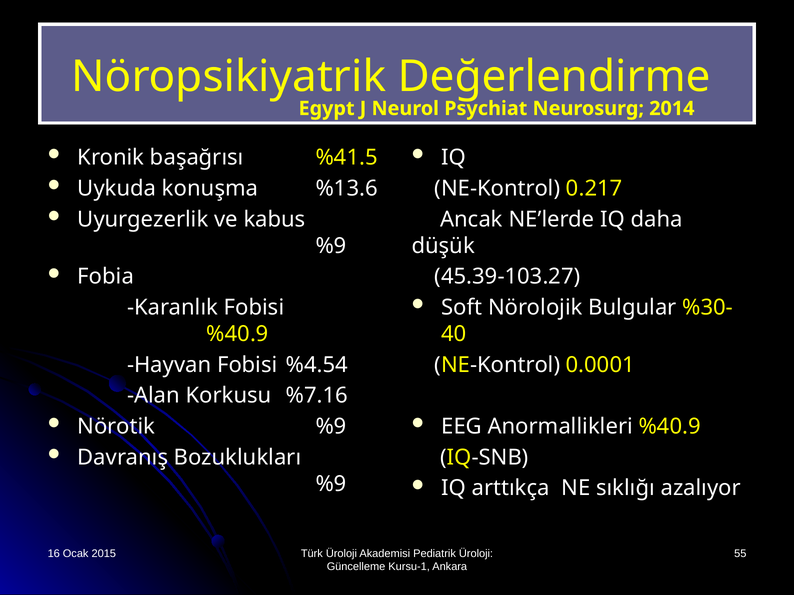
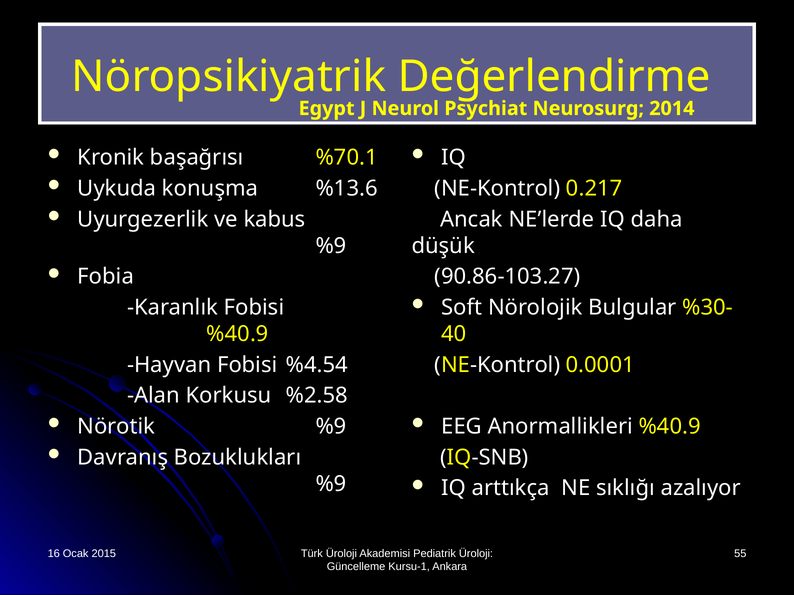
%41.5: %41.5 -> %70.1 (347, 158)
45.39-103.27: 45.39-103.27 -> 90.86-103.27 (507, 277)
%7.16: %7.16 -> %2.58 (317, 396)
